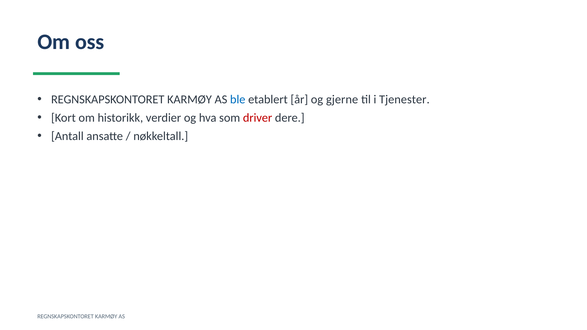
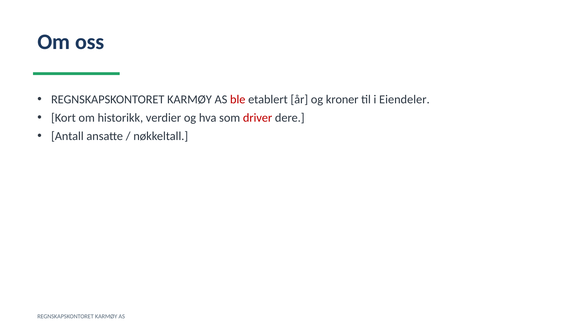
ble colour: blue -> red (238, 99)
gjerne: gjerne -> kroner (342, 99)
Tjenester: Tjenester -> Eiendeler (404, 99)
